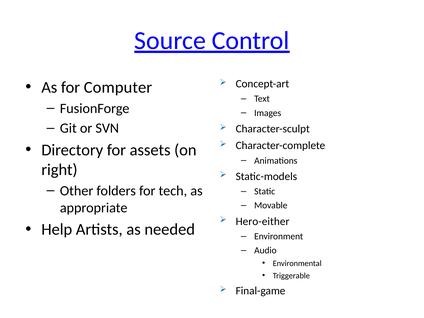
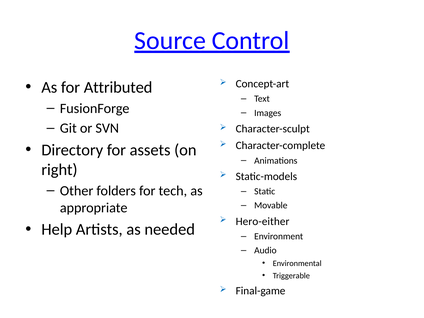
Computer: Computer -> Attributed (118, 87)
